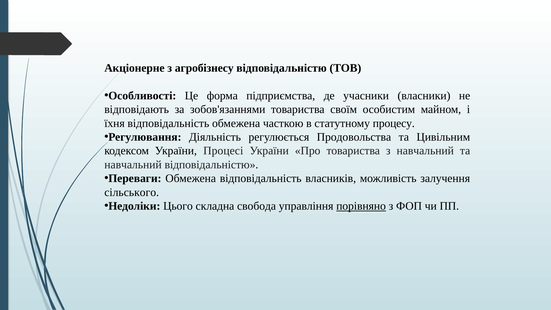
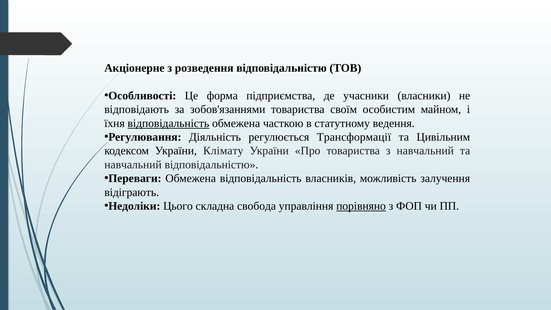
агробізнесу: агробізнесу -> розведення (204, 68)
відповідальність underline: none -> present (168, 123)
процесу: процесу -> ведення (394, 123)
Продовольства: Продовольства -> Трансформації (354, 137)
Процесі: Процесі -> Клімату (223, 151)
сільського: сільського -> відіграють (132, 192)
